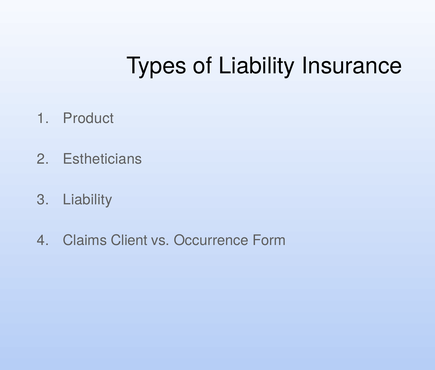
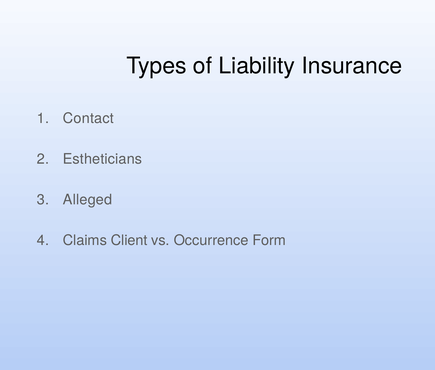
Product: Product -> Contact (88, 118)
Liability: Liability -> Alleged (88, 200)
